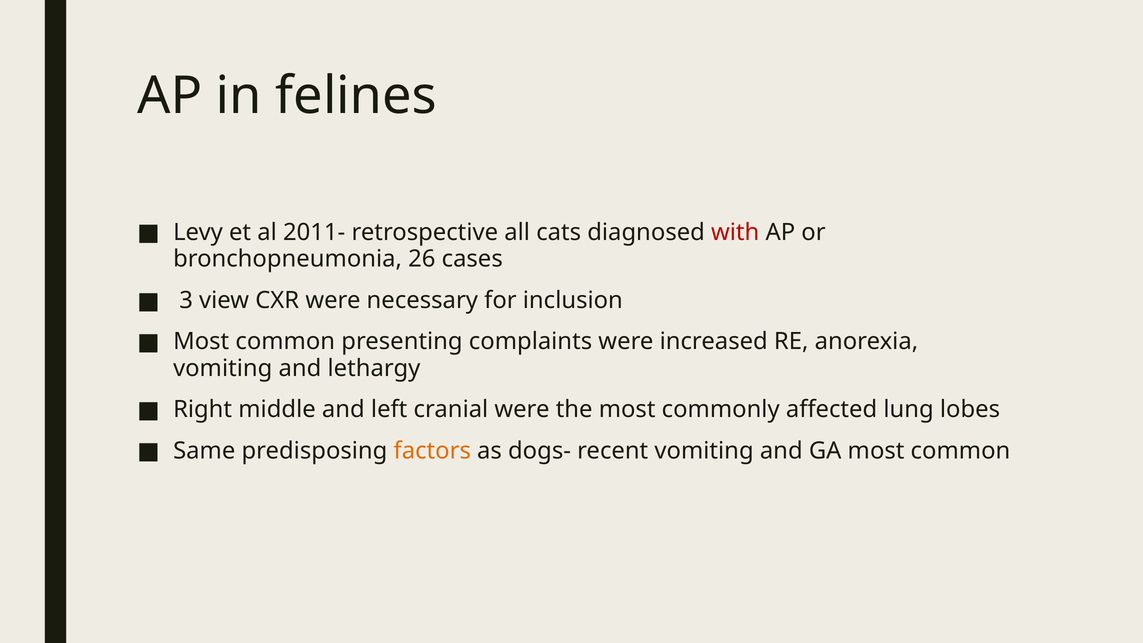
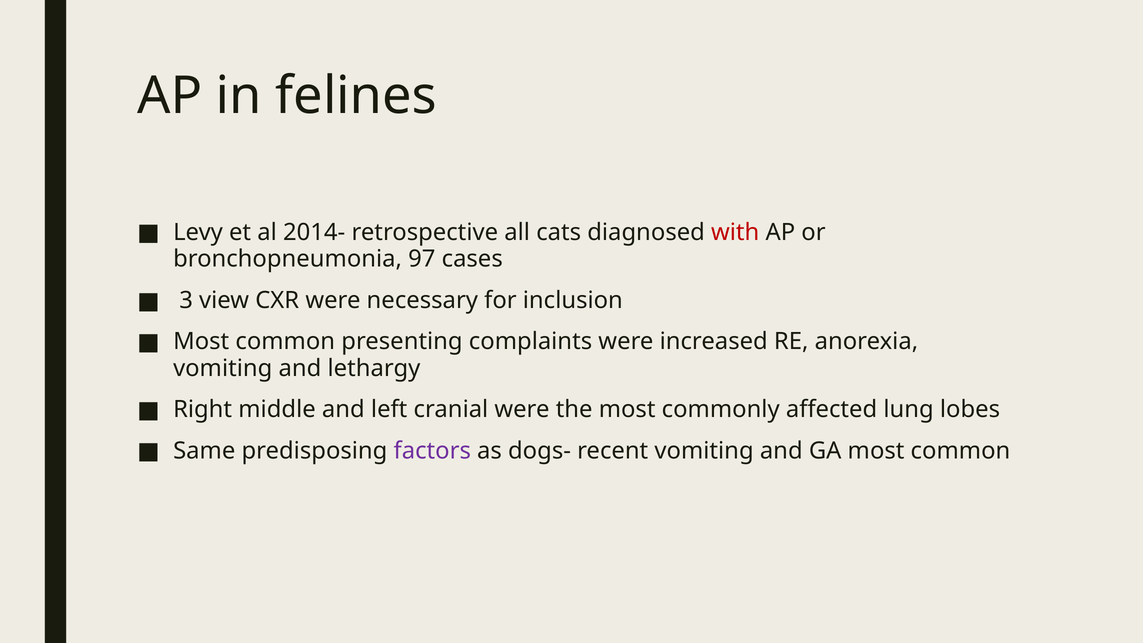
2011-: 2011- -> 2014- (314, 232)
26: 26 -> 97 (422, 259)
factors colour: orange -> purple (432, 451)
